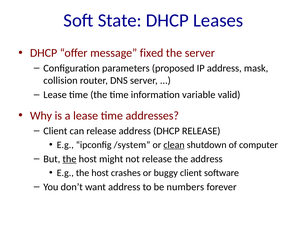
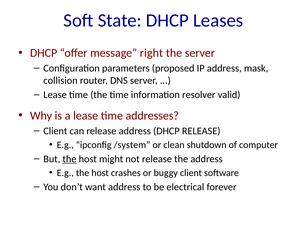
fixed: fixed -> right (151, 53)
variable: variable -> resolver (199, 95)
clean underline: present -> none (174, 145)
numbers: numbers -> electrical (185, 187)
